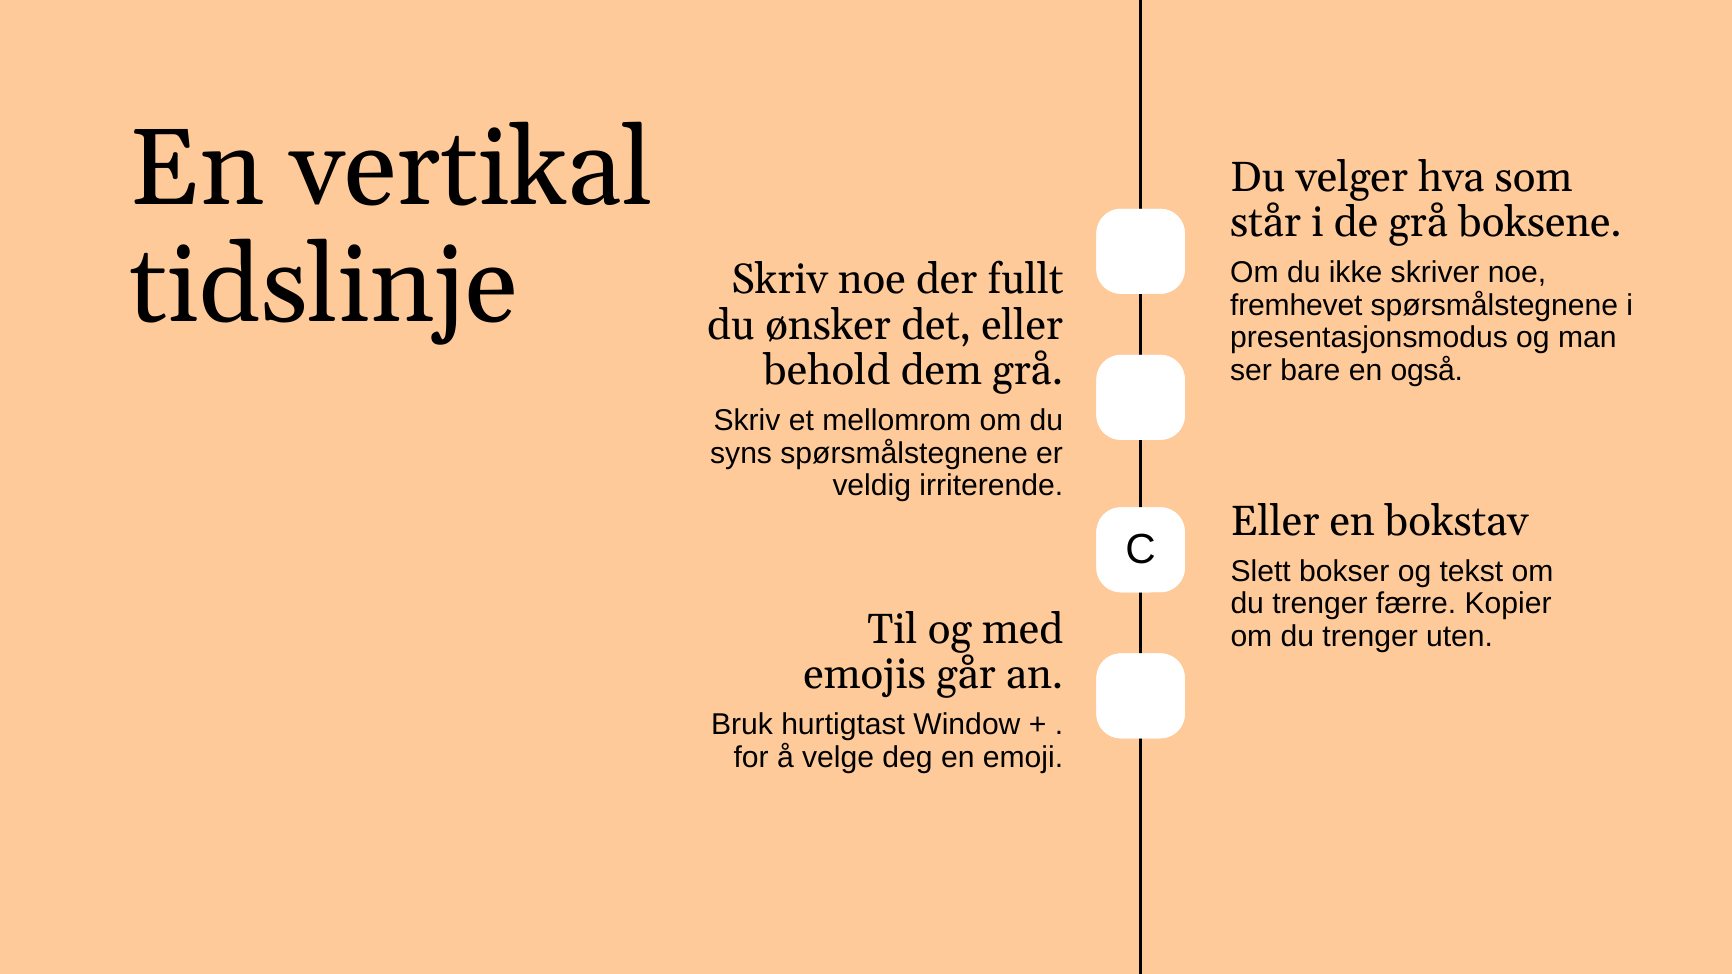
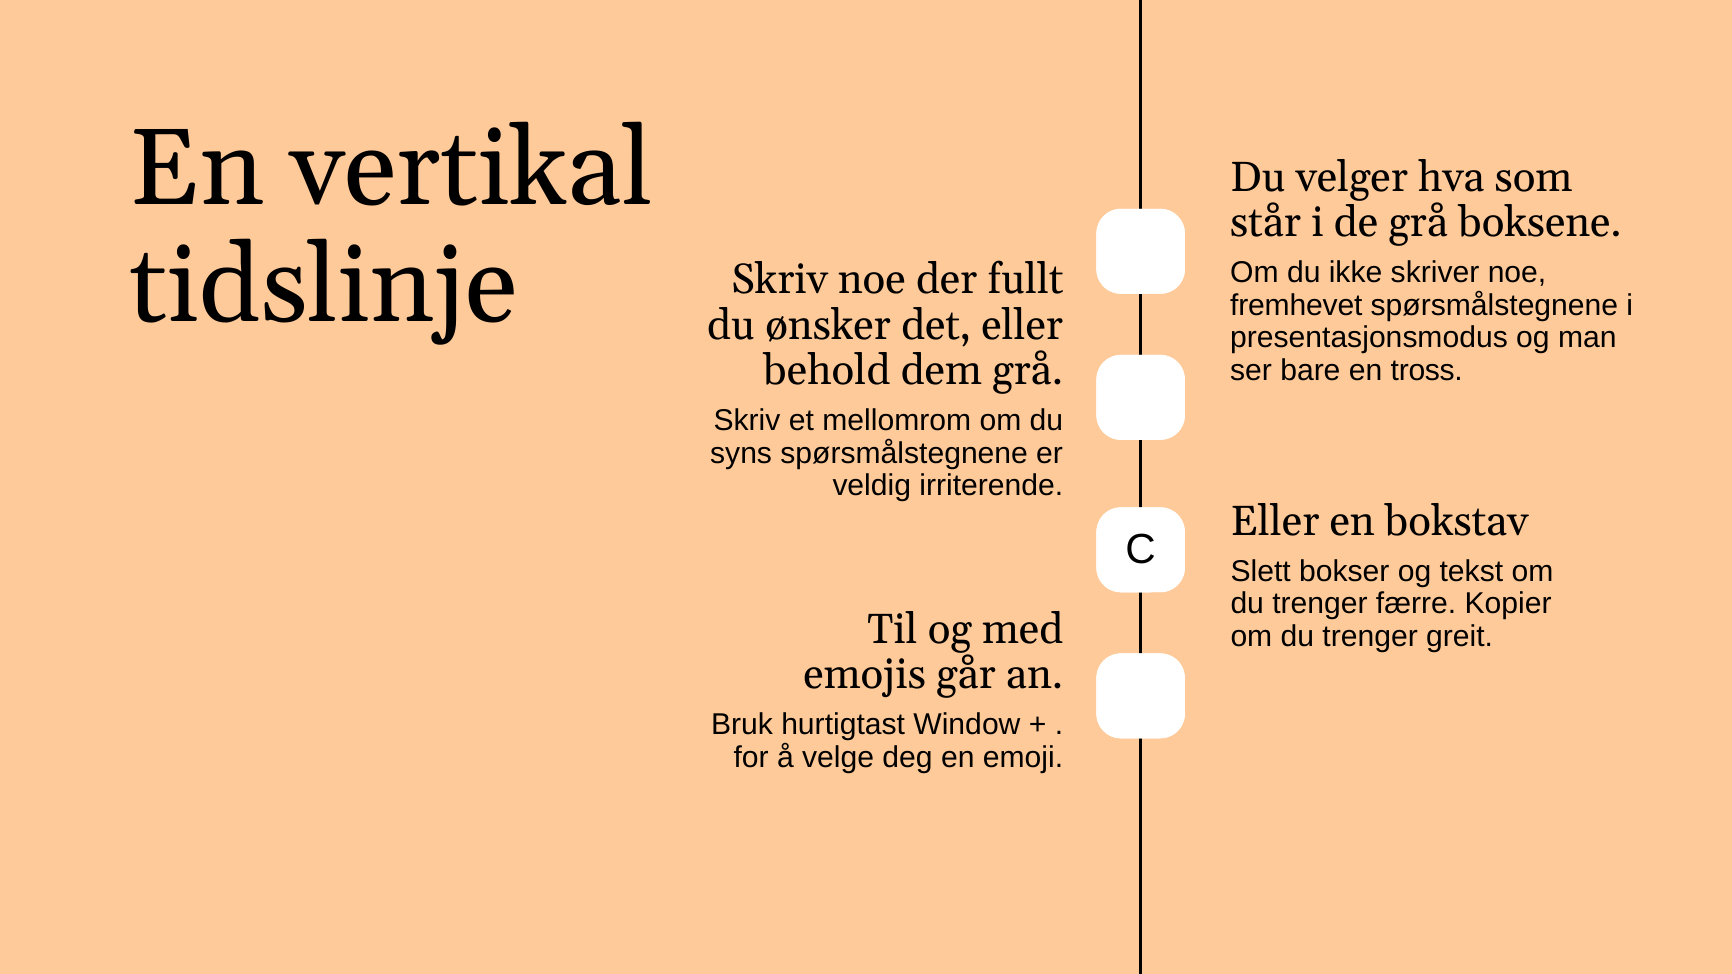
også: også -> tross (1427, 370)
uten: uten -> greit (1460, 636)
